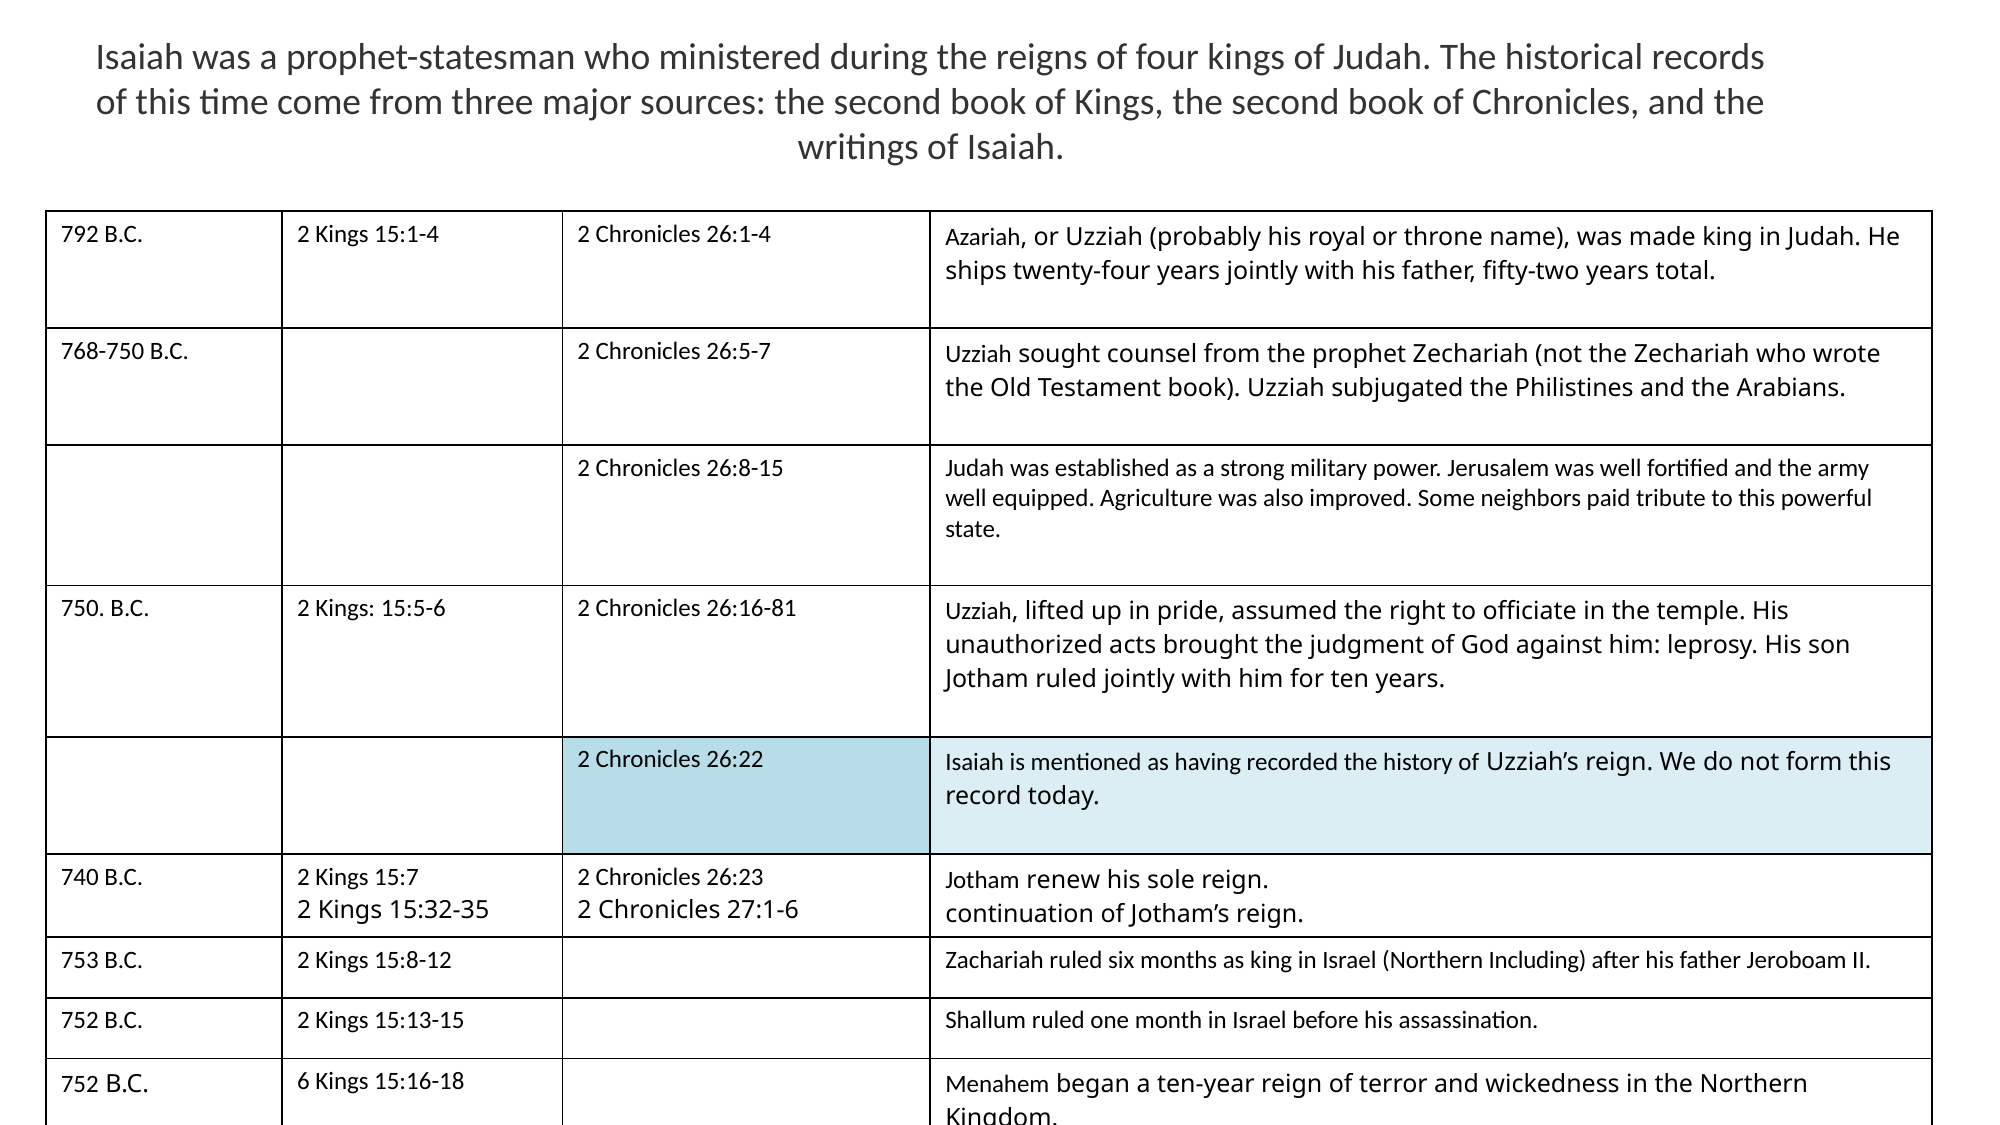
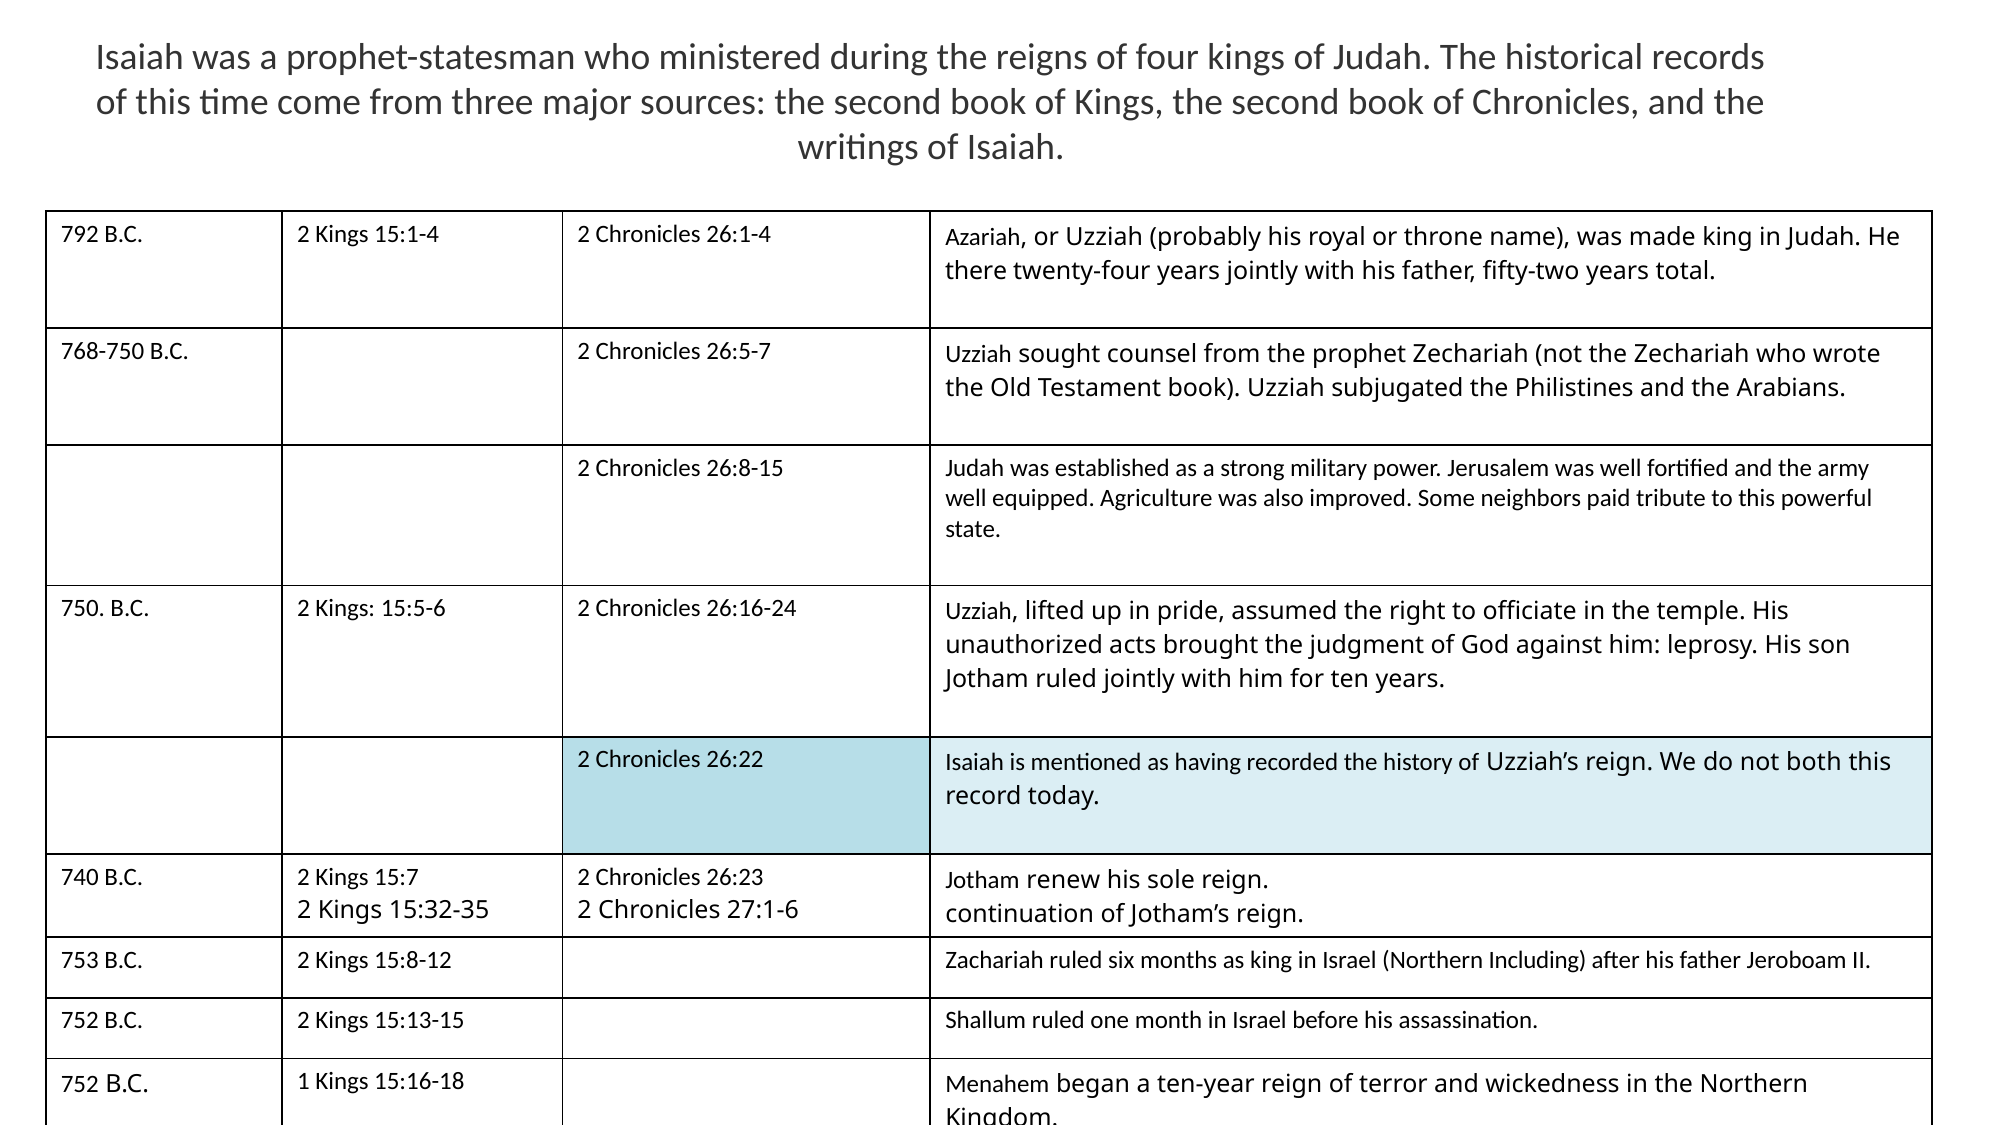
ships: ships -> there (976, 271)
26:16-81: 26:16-81 -> 26:16-24 (751, 609)
form: form -> both (1814, 763)
6: 6 -> 1 (303, 1082)
